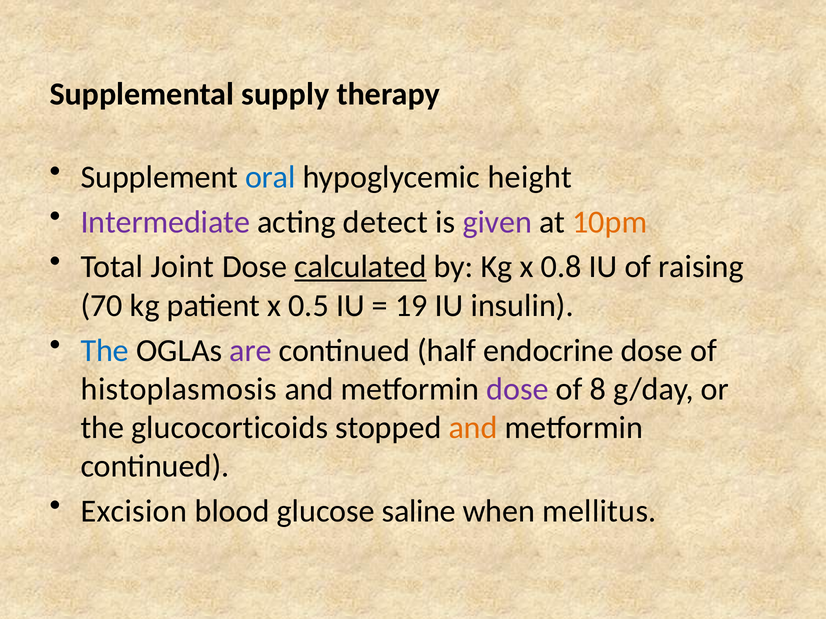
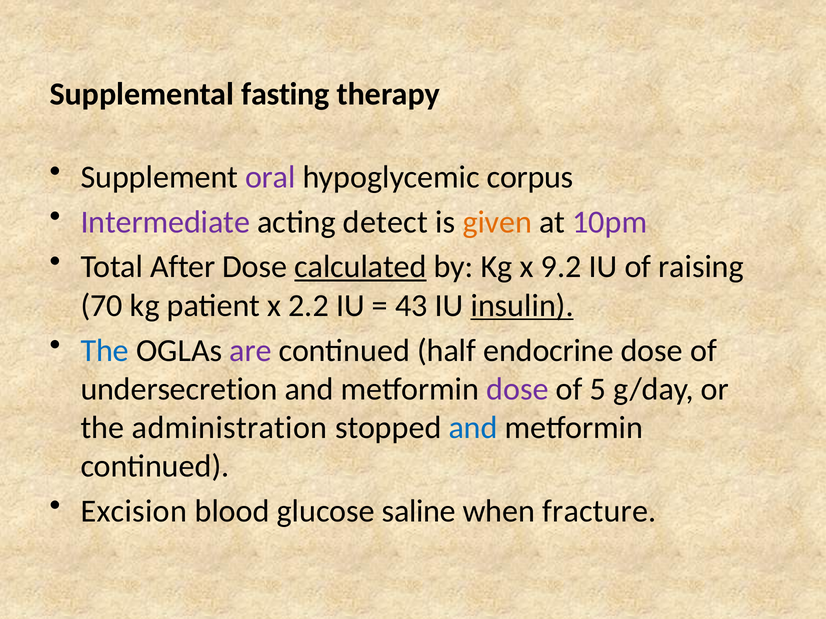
supply: supply -> fasting (285, 94)
oral colour: blue -> purple (270, 177)
height: height -> corpus (530, 177)
given colour: purple -> orange (497, 222)
10pm colour: orange -> purple (610, 222)
Joint: Joint -> After (183, 267)
0.8: 0.8 -> 9.2 (561, 267)
0.5: 0.5 -> 2.2 (308, 306)
19: 19 -> 43 (411, 306)
insulin underline: none -> present (522, 306)
histoplasmosis: histoplasmosis -> undersecretion (179, 389)
8: 8 -> 5 (598, 389)
glucocorticoids: glucocorticoids -> administration (230, 428)
and colour: orange -> blue (473, 428)
mellitus: mellitus -> fracture (599, 511)
